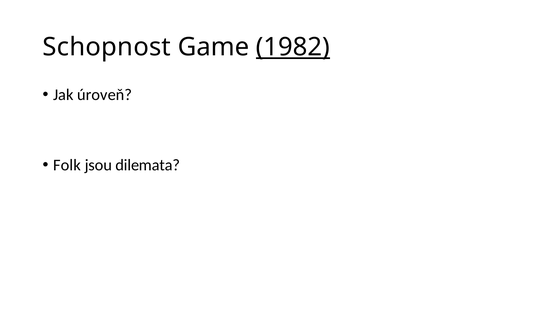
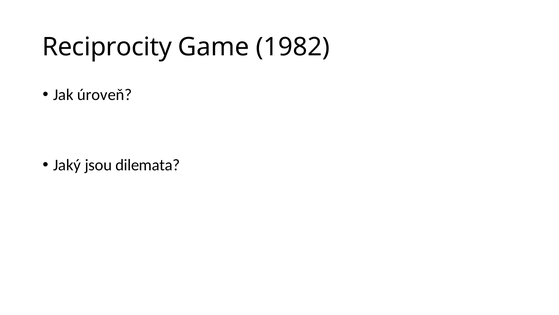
Schopnost: Schopnost -> Reciprocity (107, 47)
1982 underline: present -> none (293, 47)
Folk: Folk -> Jaký (67, 165)
